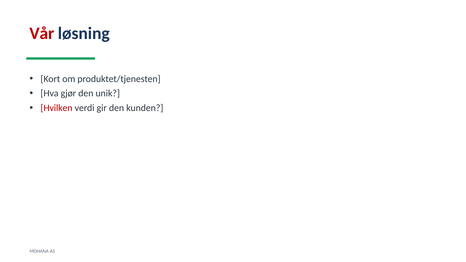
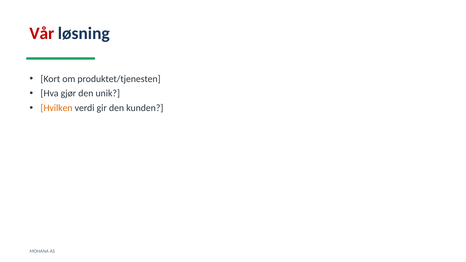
Hvilken colour: red -> orange (57, 108)
